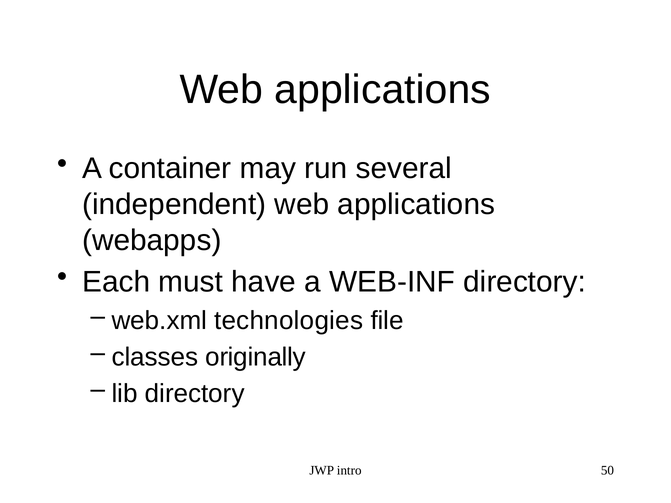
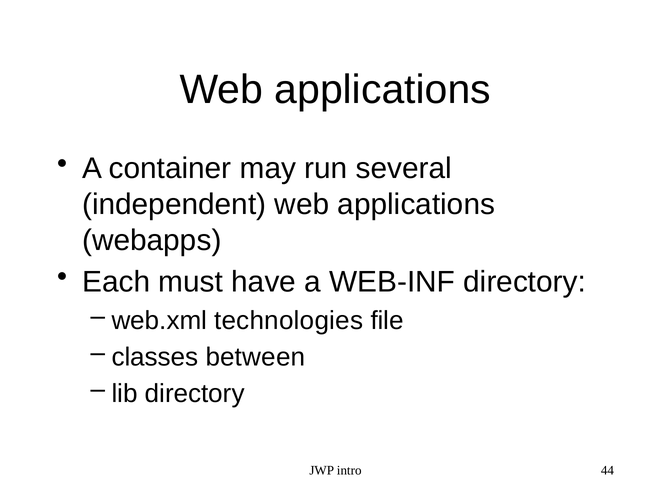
originally: originally -> between (255, 357)
50: 50 -> 44 (607, 471)
